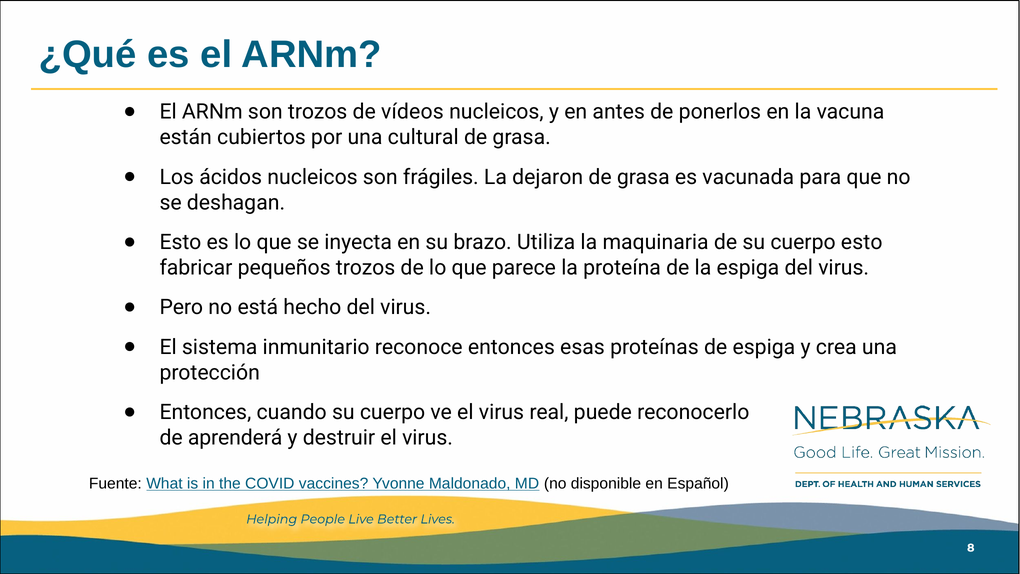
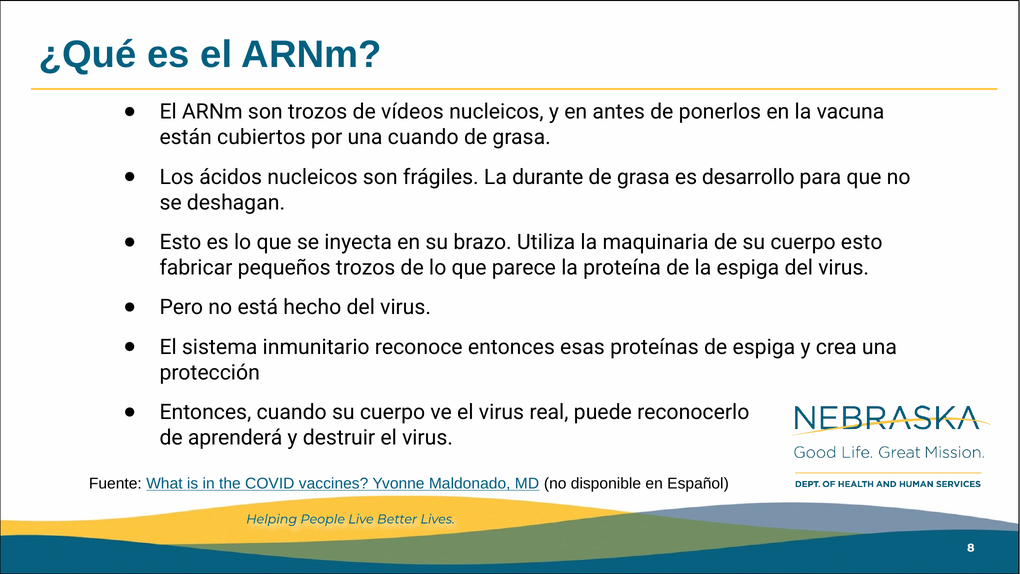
una cultural: cultural -> cuando (423, 137)
dejaron: dejaron -> durante (548, 177)
vacunada: vacunada -> desarrollo (748, 177)
